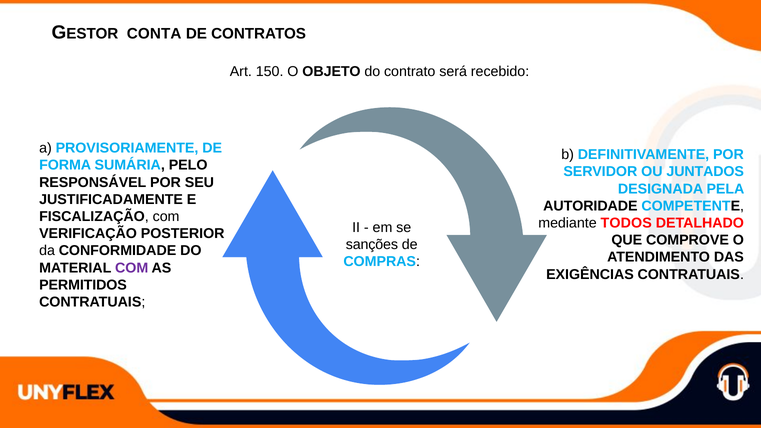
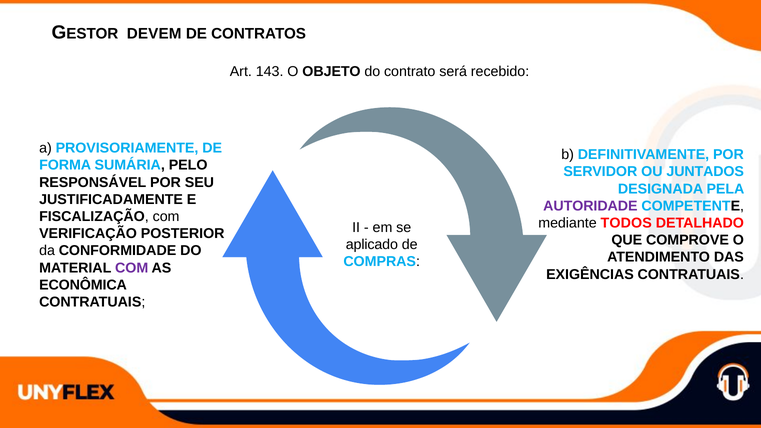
CONTA: CONTA -> DEVEM (154, 34)
150: 150 -> 143 (270, 71)
AUTORIDADE colour: black -> purple (590, 206)
sanções: sanções -> aplicado (372, 245)
PERMITIDOS: PERMITIDOS -> ECONÔMICA (83, 285)
